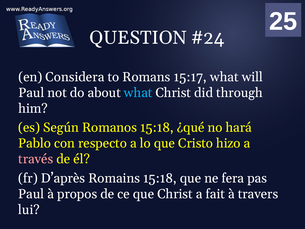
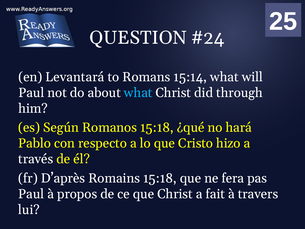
Considera: Considera -> Levantará (75, 77)
15:17: 15:17 -> 15:14 (190, 77)
través colour: pink -> white (36, 159)
